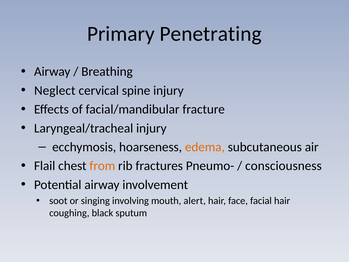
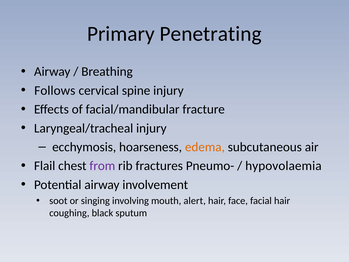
Neglect: Neglect -> Follows (55, 90)
from colour: orange -> purple (102, 166)
consciousness: consciousness -> hypovolaemia (283, 166)
